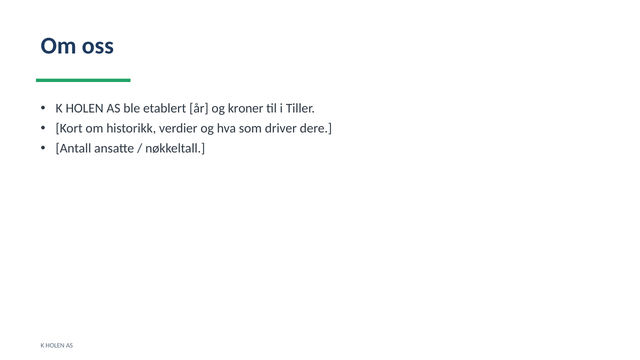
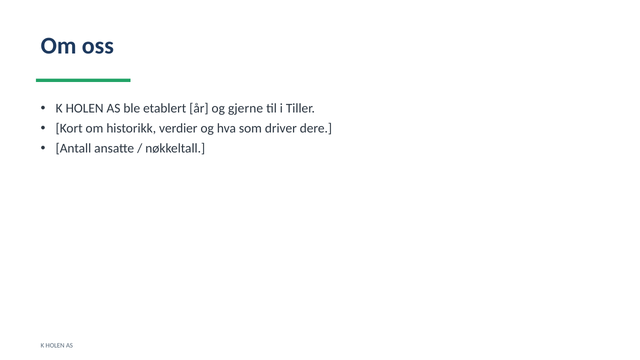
kroner: kroner -> gjerne (246, 108)
